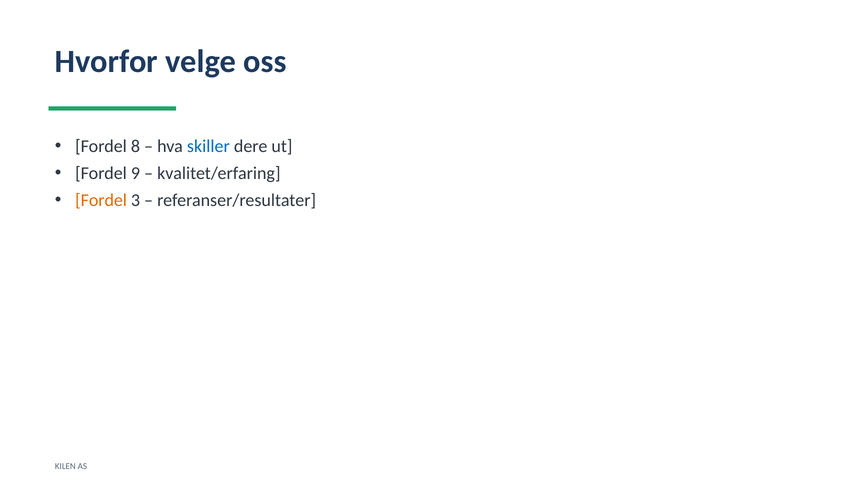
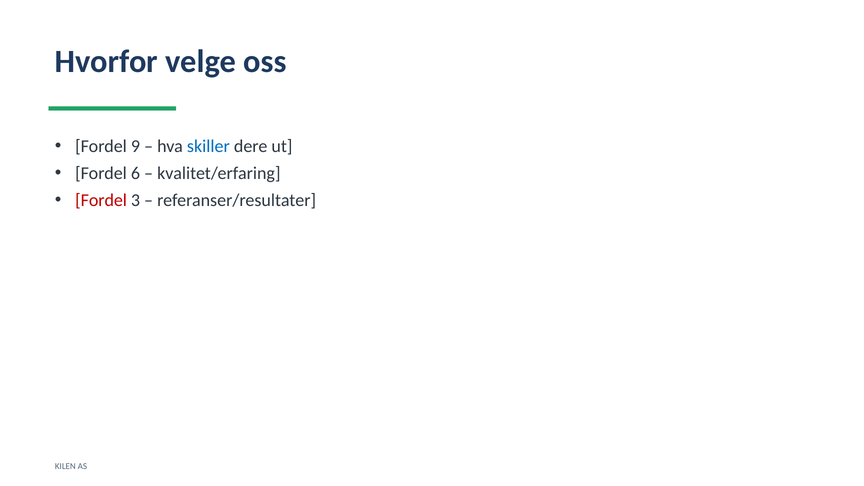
8: 8 -> 9 (135, 146)
9: 9 -> 6 (135, 173)
Fordel colour: orange -> red (101, 200)
